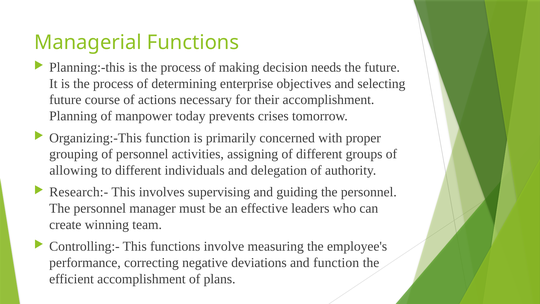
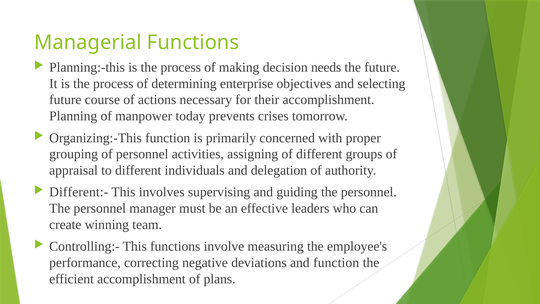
allowing: allowing -> appraisal (74, 170)
Research:-: Research:- -> Different:- (79, 192)
